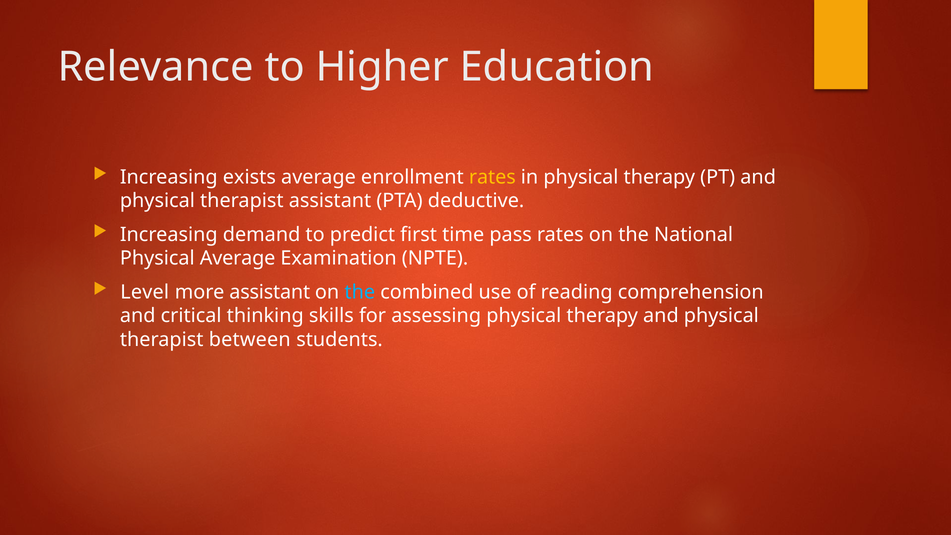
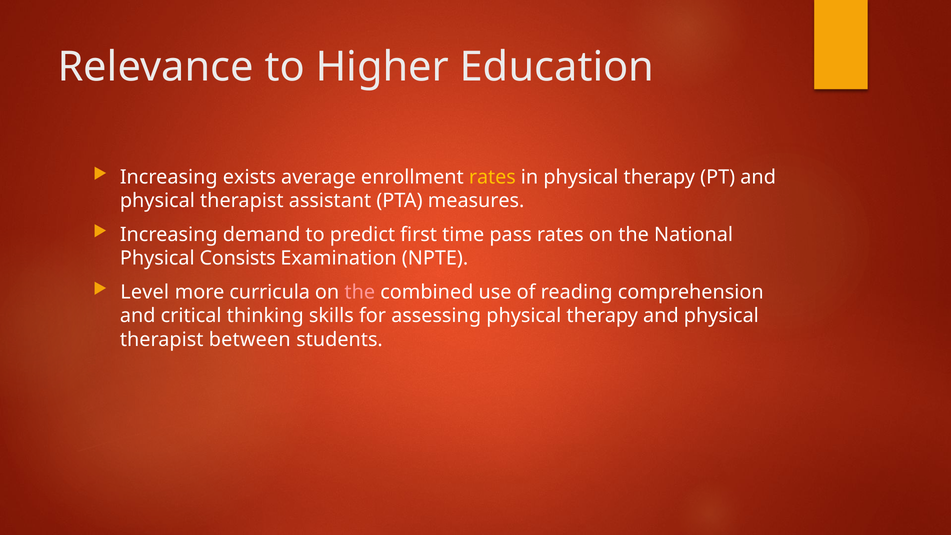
deductive: deductive -> measures (476, 201)
Physical Average: Average -> Consists (238, 258)
more assistant: assistant -> curricula (270, 292)
the colour: light blue -> pink (360, 292)
